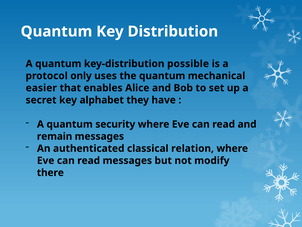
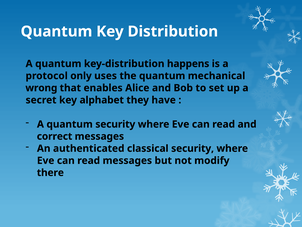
possible: possible -> happens (188, 64)
easier: easier -> wrong (41, 88)
remain: remain -> correct (55, 136)
classical relation: relation -> security (193, 148)
